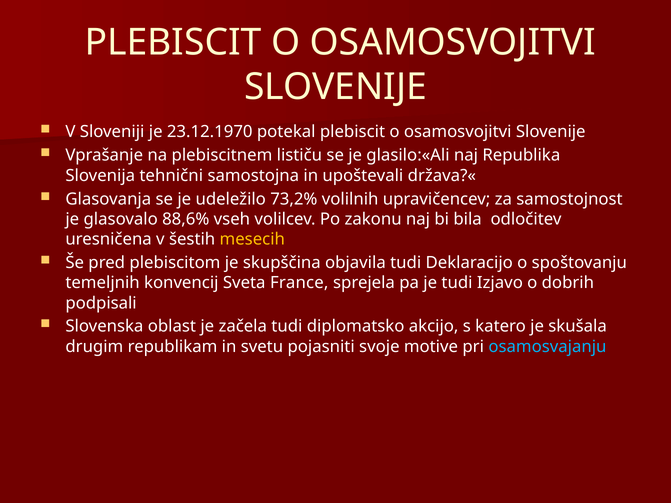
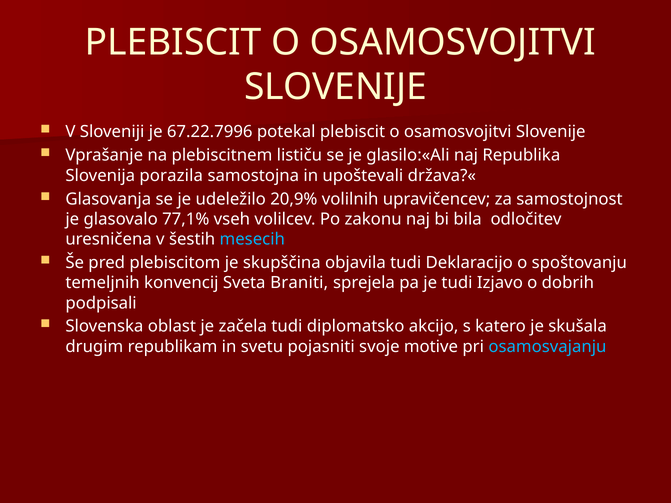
23.12.1970: 23.12.1970 -> 67.22.7996 (210, 132)
tehnični: tehnični -> porazila (171, 176)
73,2%: 73,2% -> 20,9% (294, 199)
88,6%: 88,6% -> 77,1% (186, 219)
mesecih colour: yellow -> light blue (252, 239)
France: France -> Braniti (299, 283)
